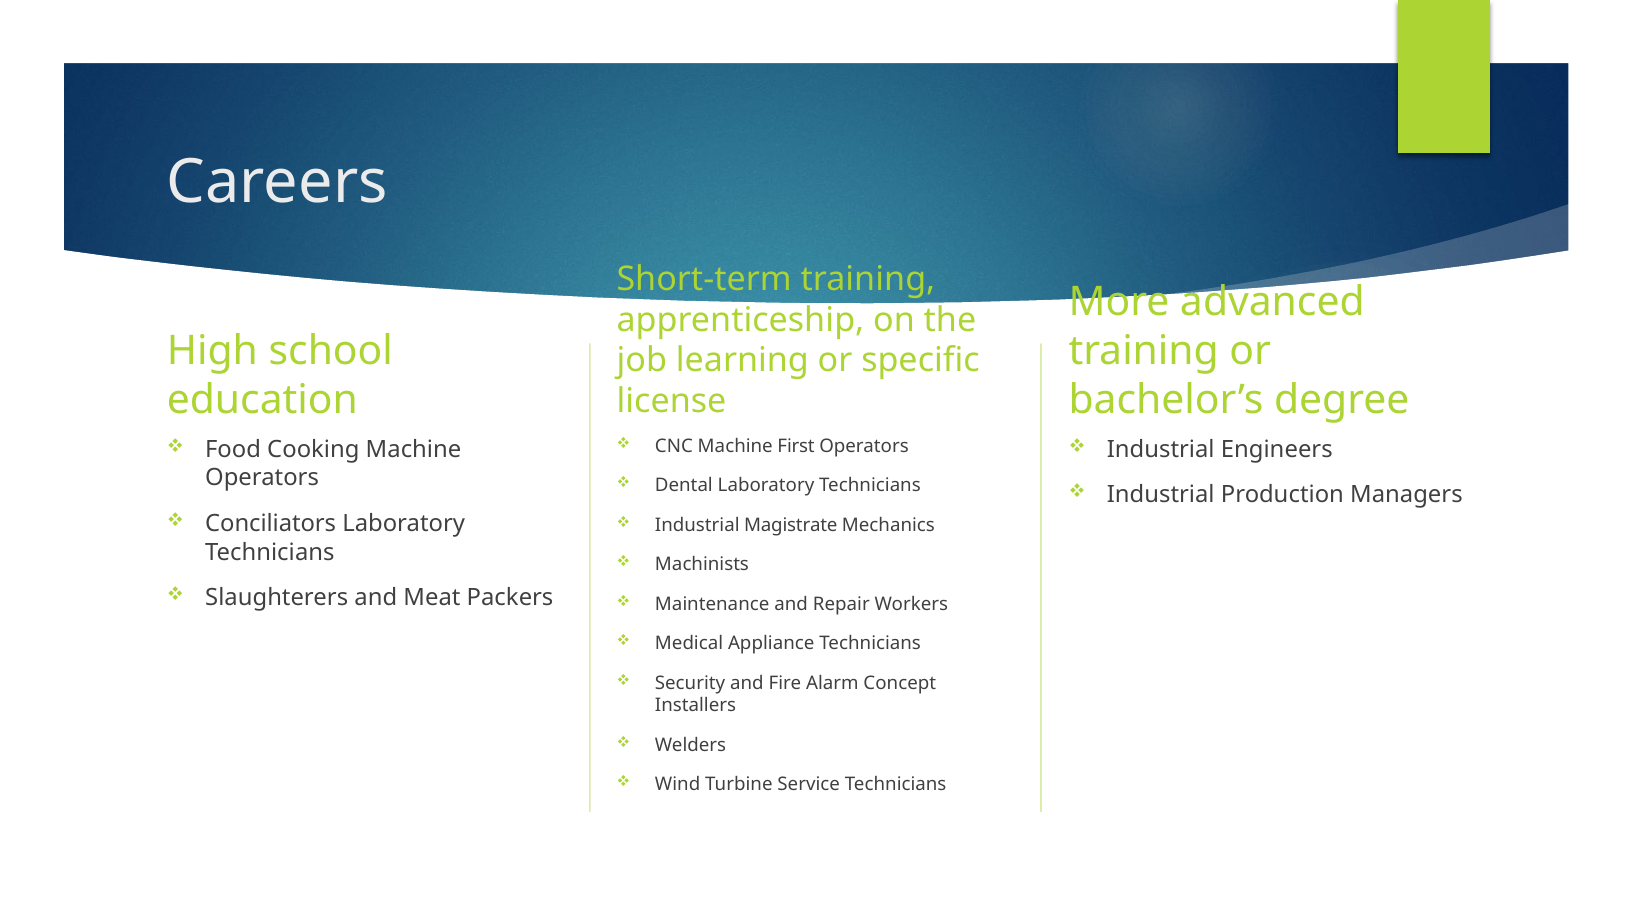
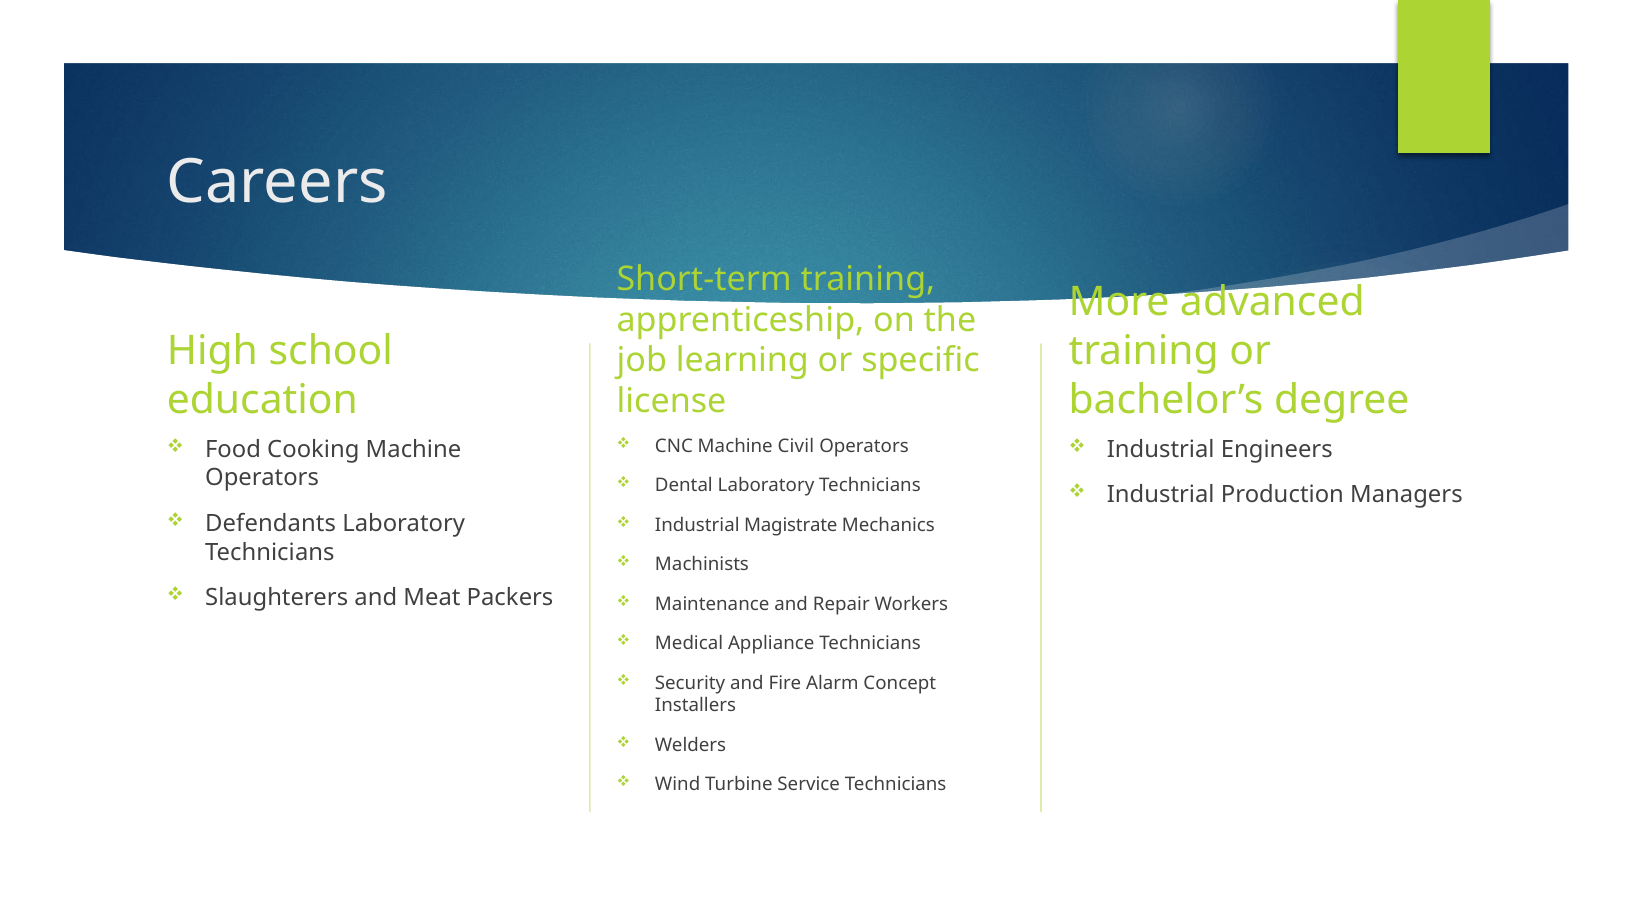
First: First -> Civil (796, 446)
Conciliators: Conciliators -> Defendants (271, 524)
